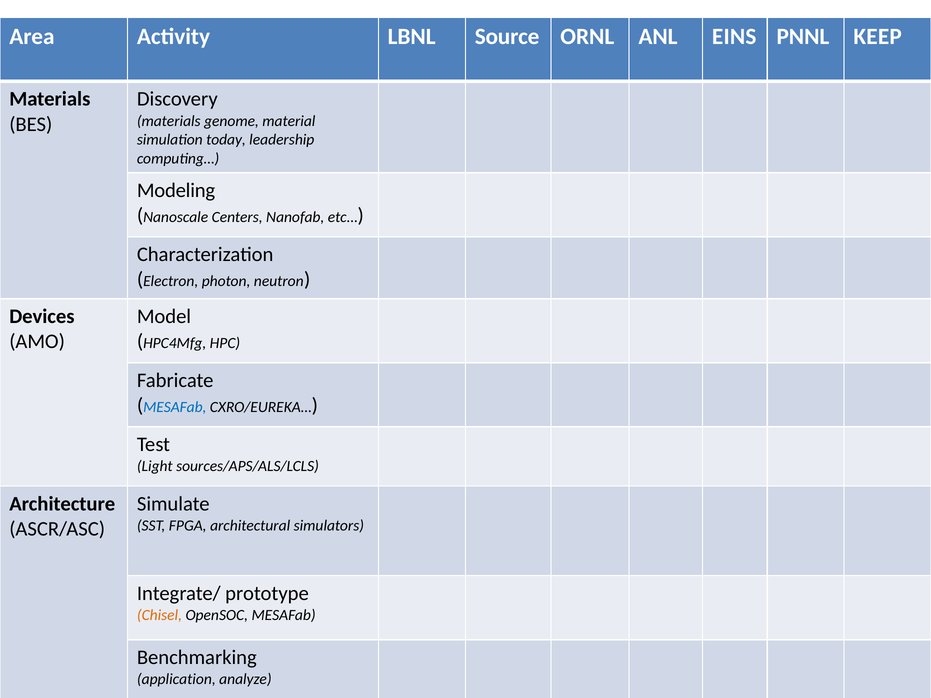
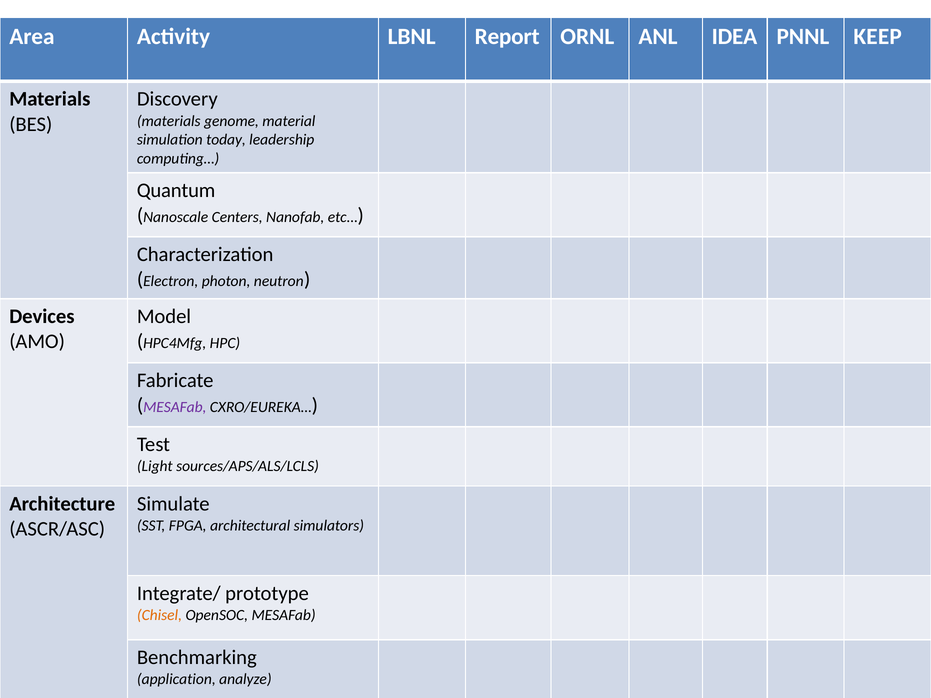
Source: Source -> Report (507, 37)
EINS: EINS -> IDEA (734, 37)
Modeling: Modeling -> Quantum (176, 190)
MESAFab colour: blue -> purple (175, 407)
